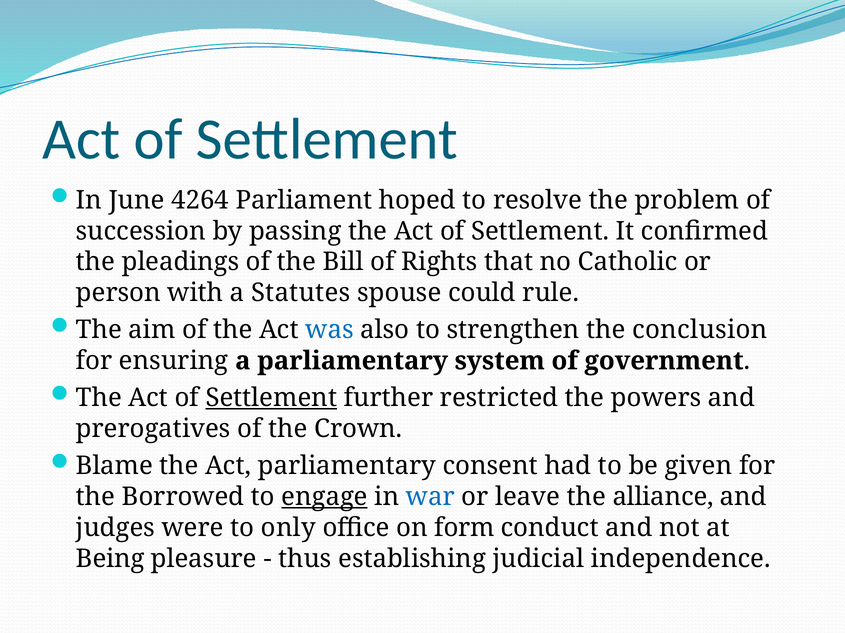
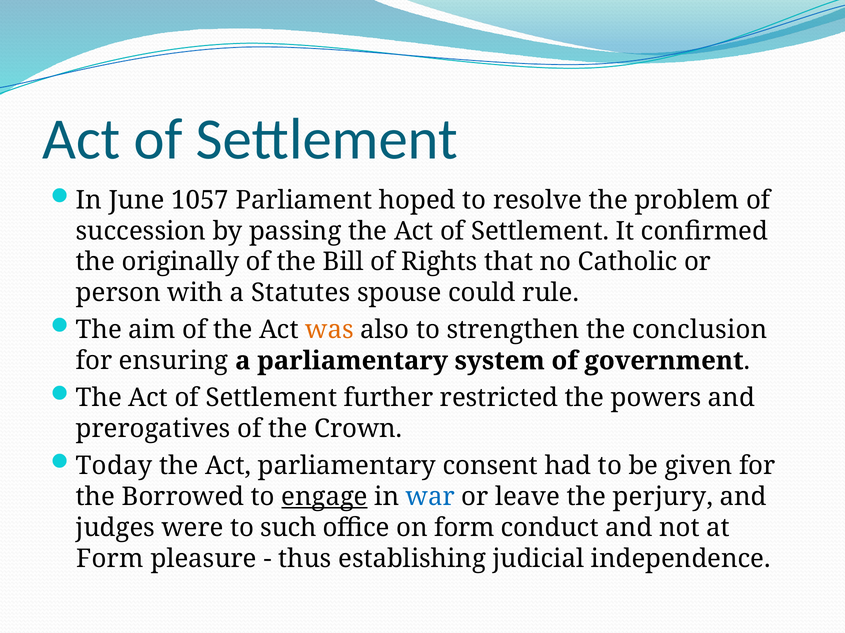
4264: 4264 -> 1057 (200, 200)
pleadings: pleadings -> originally (181, 262)
was colour: blue -> orange (329, 330)
Settlement underline: present -> none (271, 398)
Blame: Blame -> Today (114, 466)
alliance: alliance -> perjury (663, 497)
only: only -> such (289, 528)
Being: Being -> Form (110, 559)
